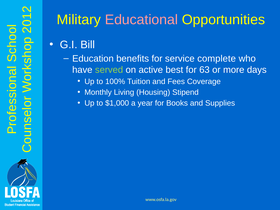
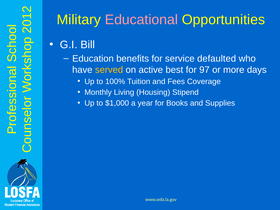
complete: complete -> defaulted (217, 59)
served colour: light green -> yellow (109, 70)
63: 63 -> 97 (204, 70)
